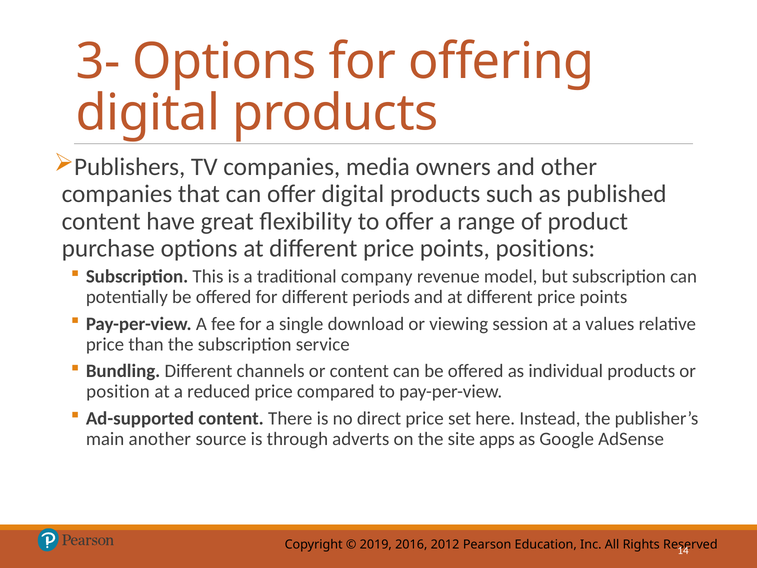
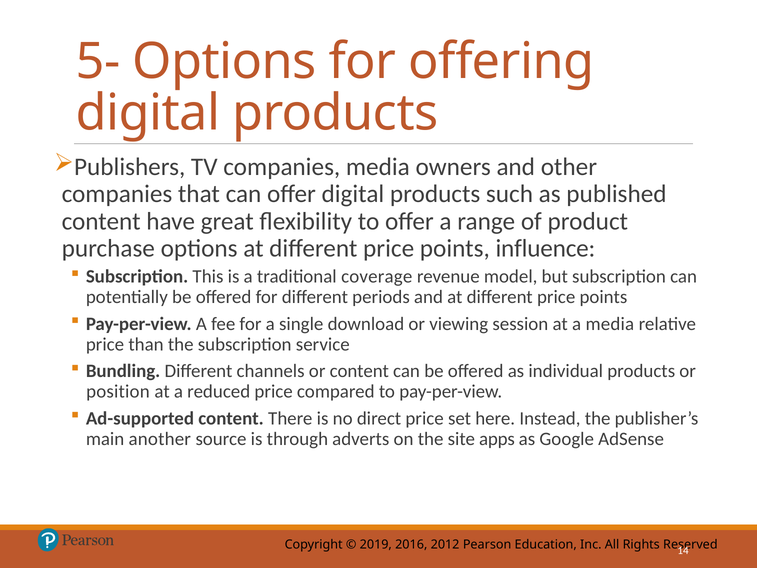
3-: 3- -> 5- (98, 62)
positions: positions -> influence (545, 249)
company: company -> coverage (377, 277)
a values: values -> media (610, 324)
